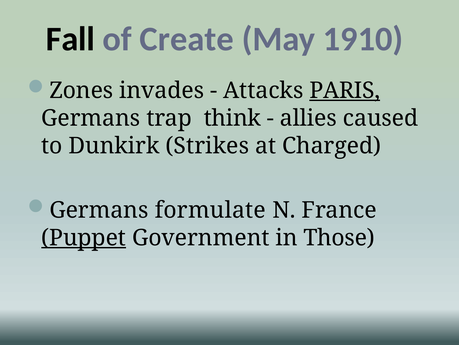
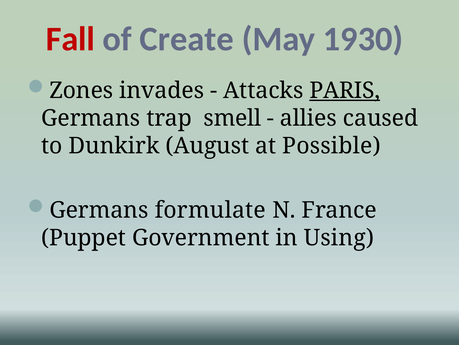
Fall colour: black -> red (70, 39)
1910: 1910 -> 1930 (363, 39)
think: think -> smell (232, 118)
Strikes: Strikes -> August (207, 145)
Charged: Charged -> Possible (331, 145)
Puppet underline: present -> none (84, 237)
Those: Those -> Using (339, 237)
